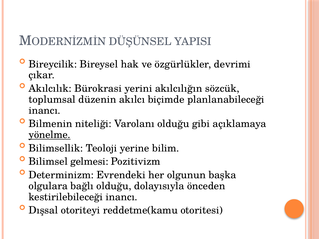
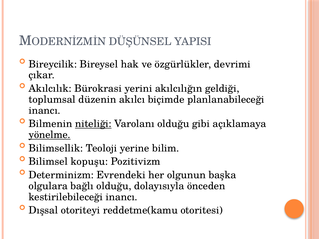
sözcük: sözcük -> geldiği (222, 89)
niteliği underline: none -> present (93, 124)
gelmesi: gelmesi -> kopuşu (89, 162)
